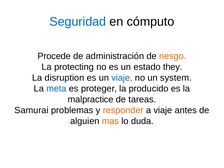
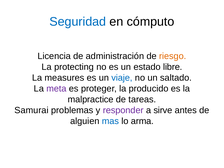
Procede: Procede -> Licencia (54, 56)
they: they -> libre (173, 67)
disruption: disruption -> measures (64, 78)
system: system -> saltado (176, 78)
meta colour: blue -> purple (56, 89)
responder colour: orange -> purple (123, 110)
a viaje: viaje -> sirve (163, 110)
mas colour: orange -> blue (110, 121)
duda: duda -> arma (142, 121)
